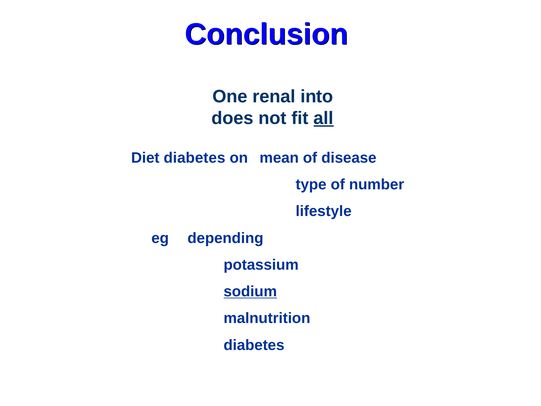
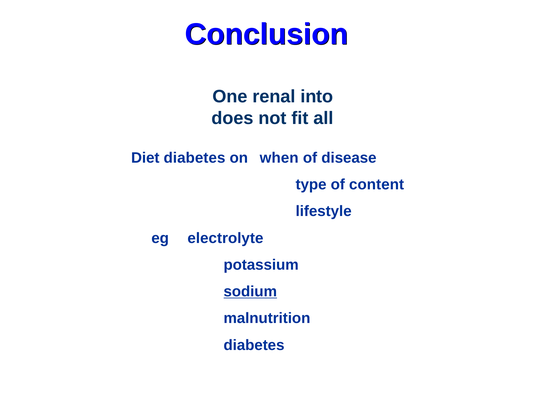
all underline: present -> none (324, 118)
mean: mean -> when (279, 158)
number: number -> content (377, 184)
depending: depending -> electrolyte (225, 238)
